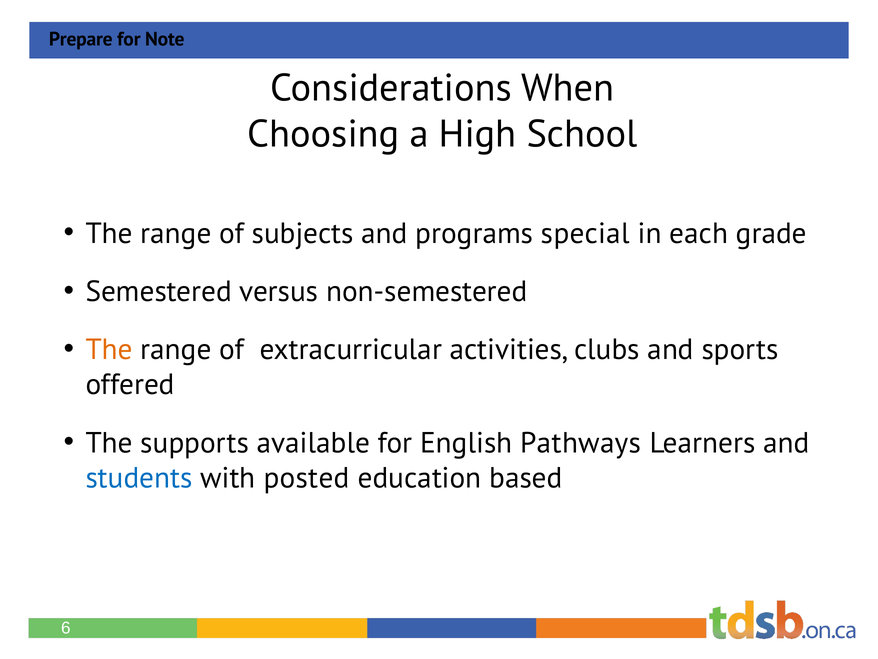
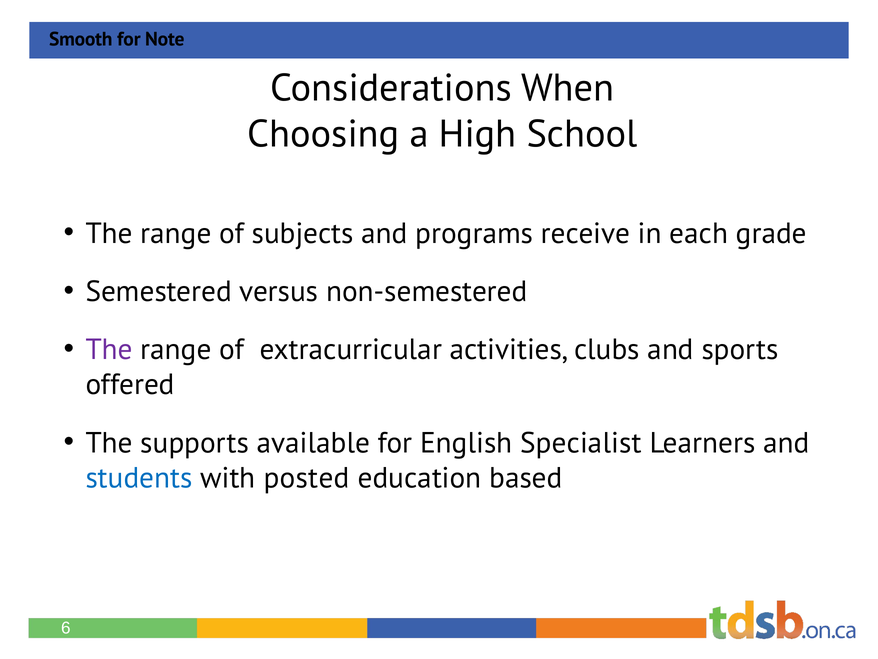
Prepare: Prepare -> Smooth (81, 39)
special: special -> receive (585, 233)
The colour: orange -> purple (109, 349)
Pathways: Pathways -> Specialist (581, 443)
